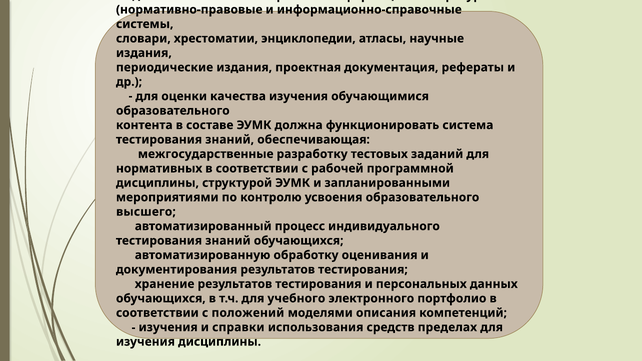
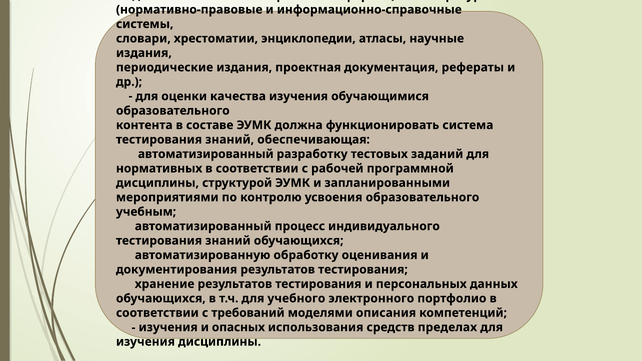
межгосударственные: межгосударственные -> автоматизированный (206, 154)
высшего: высшего -> учебным (146, 212)
положений: положений -> требований (248, 313)
справки: справки -> опасных (238, 327)
